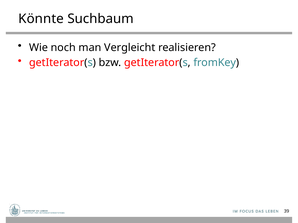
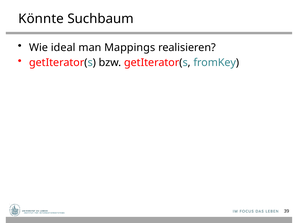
noch: noch -> ideal (63, 48)
Vergleicht: Vergleicht -> Mappings (130, 48)
